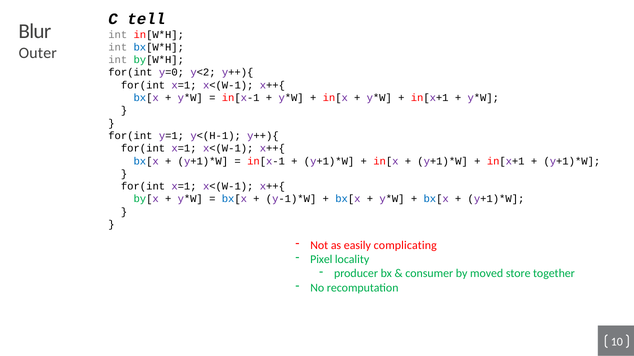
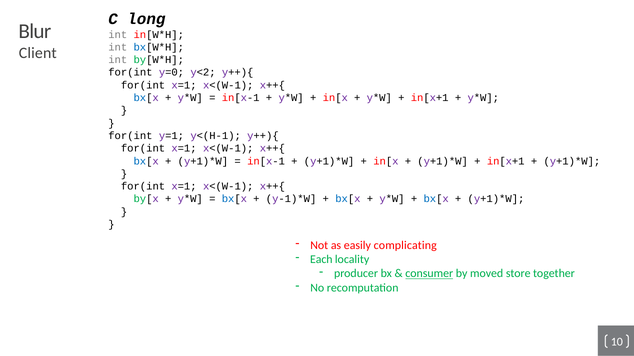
tell: tell -> long (146, 19)
Outer: Outer -> Client (38, 53)
Pixel: Pixel -> Each (321, 260)
consumer underline: none -> present (429, 274)
